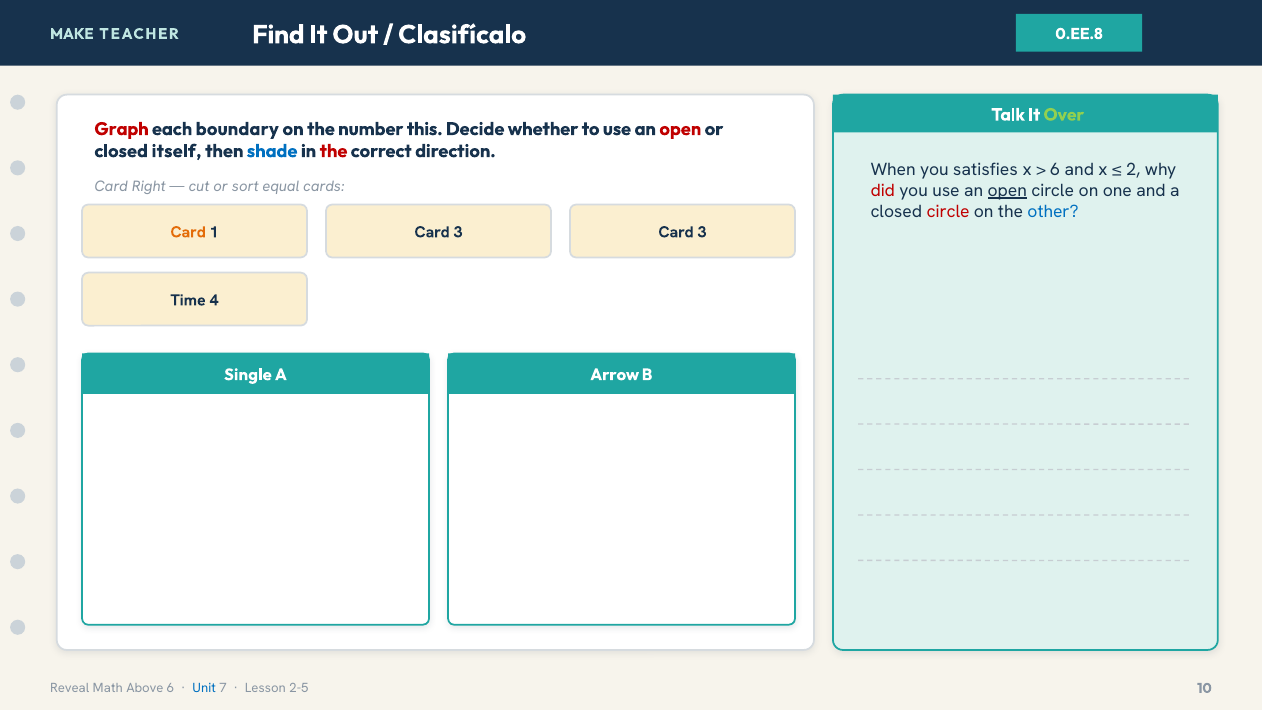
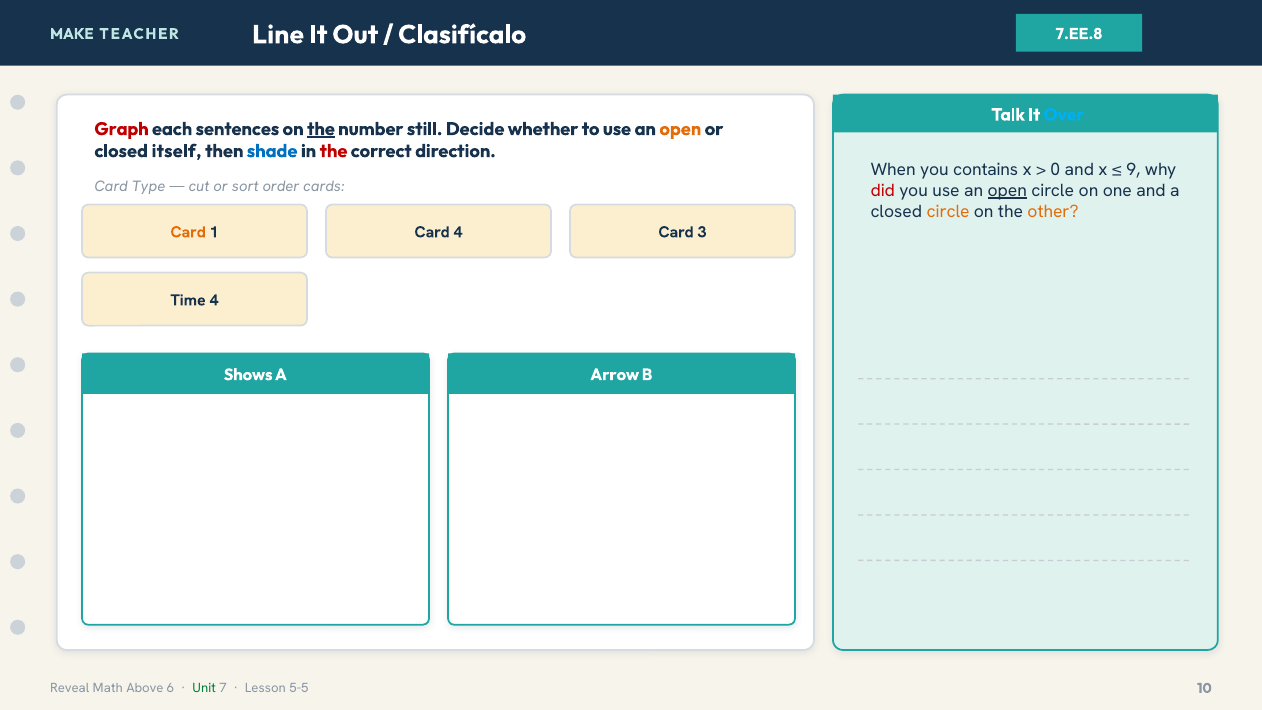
Find: Find -> Line (278, 35)
0.EE.8: 0.EE.8 -> 7.EE.8 (1079, 34)
Over colour: light green -> light blue (1064, 115)
boundary: boundary -> sentences (237, 129)
the underline: none -> present (321, 129)
this: this -> still (425, 129)
open colour: red -> orange (680, 129)
satisfies: satisfies -> contains (986, 169)
6: 6 -> 0 (1055, 169)
2: 2 -> 9 (1133, 169)
Right: Right -> Type (149, 187)
equal: equal -> order (281, 187)
circle colour: red -> orange (948, 211)
other colour: blue -> orange (1053, 211)
1 Card 3: 3 -> 4 (458, 232)
Single: Single -> Shows (248, 375)
Unit colour: blue -> green (204, 688)
2-5: 2-5 -> 5-5 (299, 688)
